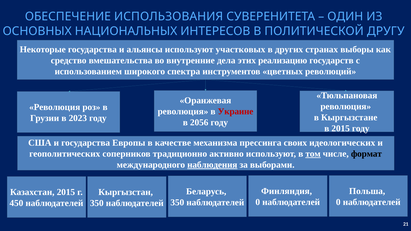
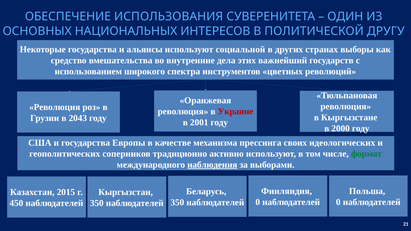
участковых: участковых -> социальной (240, 50)
реализацию: реализацию -> важнейший (283, 61)
2023: 2023 -> 2043 (78, 118)
2056: 2056 -> 2001 (199, 123)
в 2015: 2015 -> 2000 (341, 129)
том underline: present -> none (313, 154)
формат colour: black -> green (366, 154)
